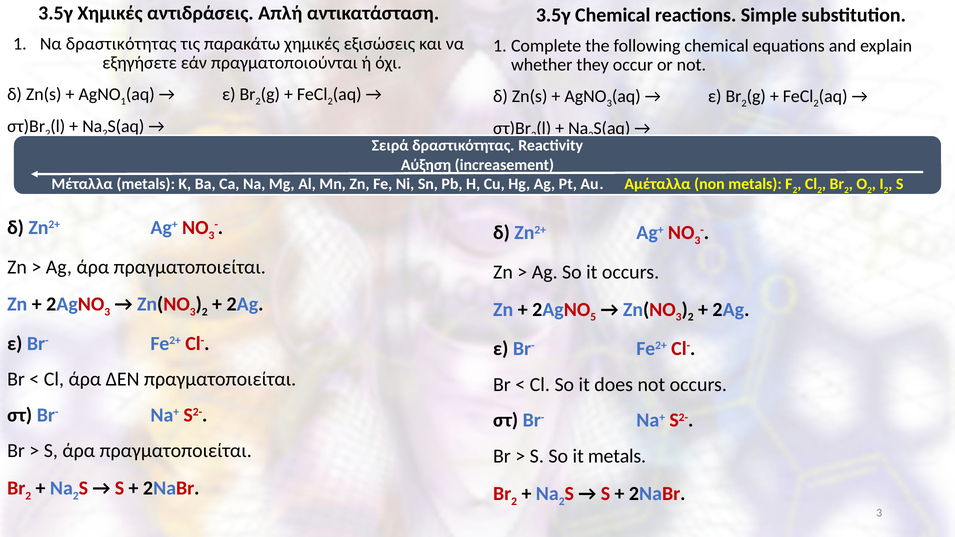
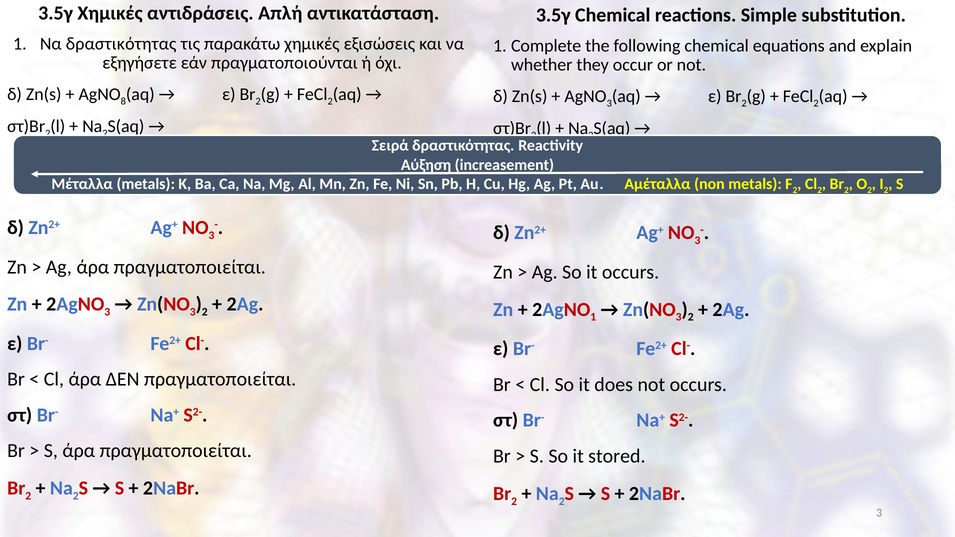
1: 1 -> 8 (123, 101)
5: 5 -> 1 (593, 317)
it metals: metals -> stored (617, 456)
